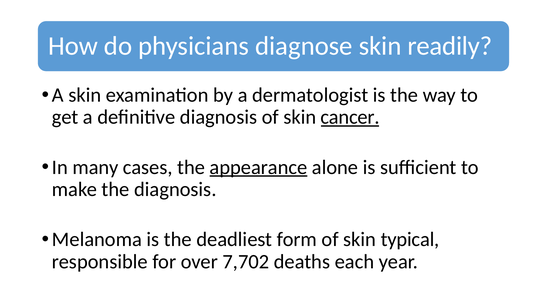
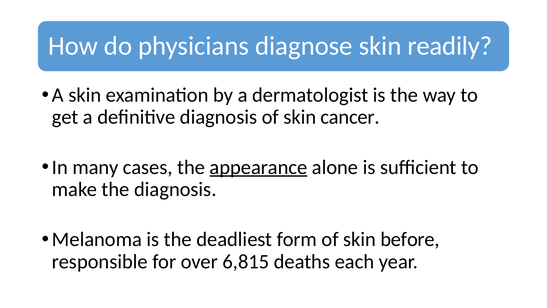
cancer underline: present -> none (350, 117)
typical: typical -> before (410, 239)
7,702: 7,702 -> 6,815 (246, 261)
